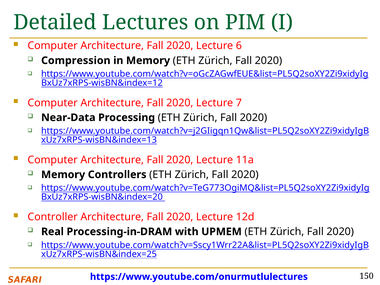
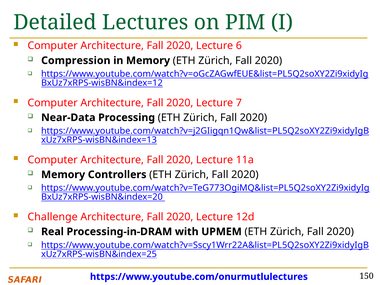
Controller: Controller -> Challenge (53, 217)
